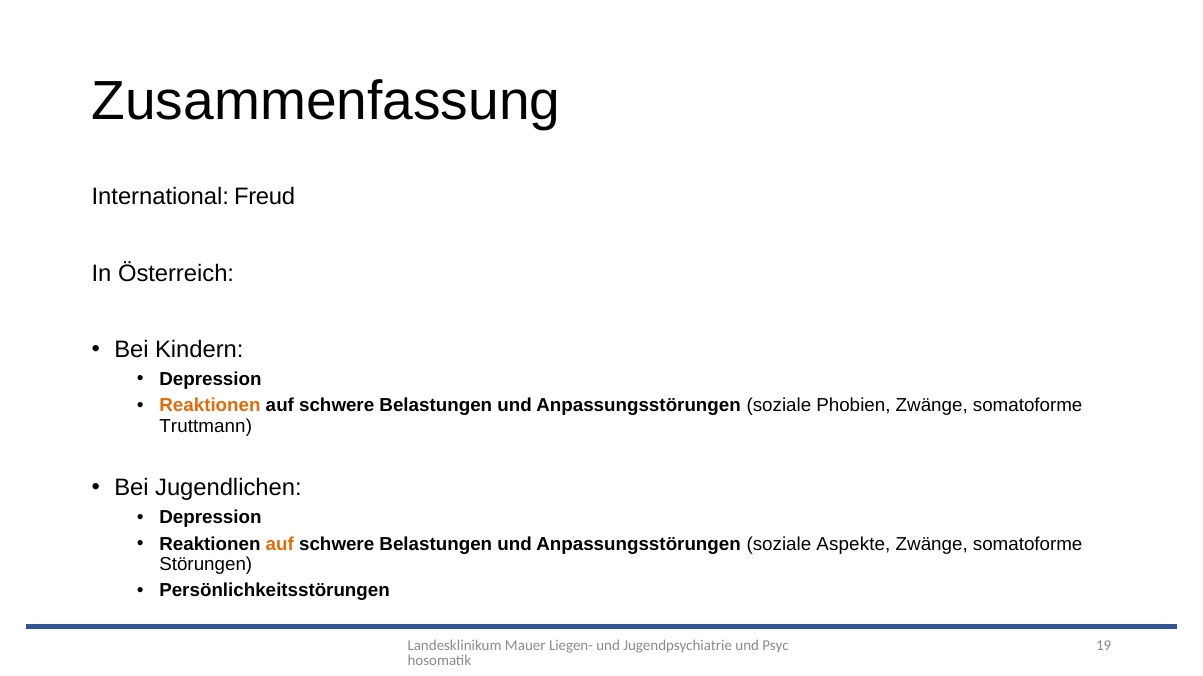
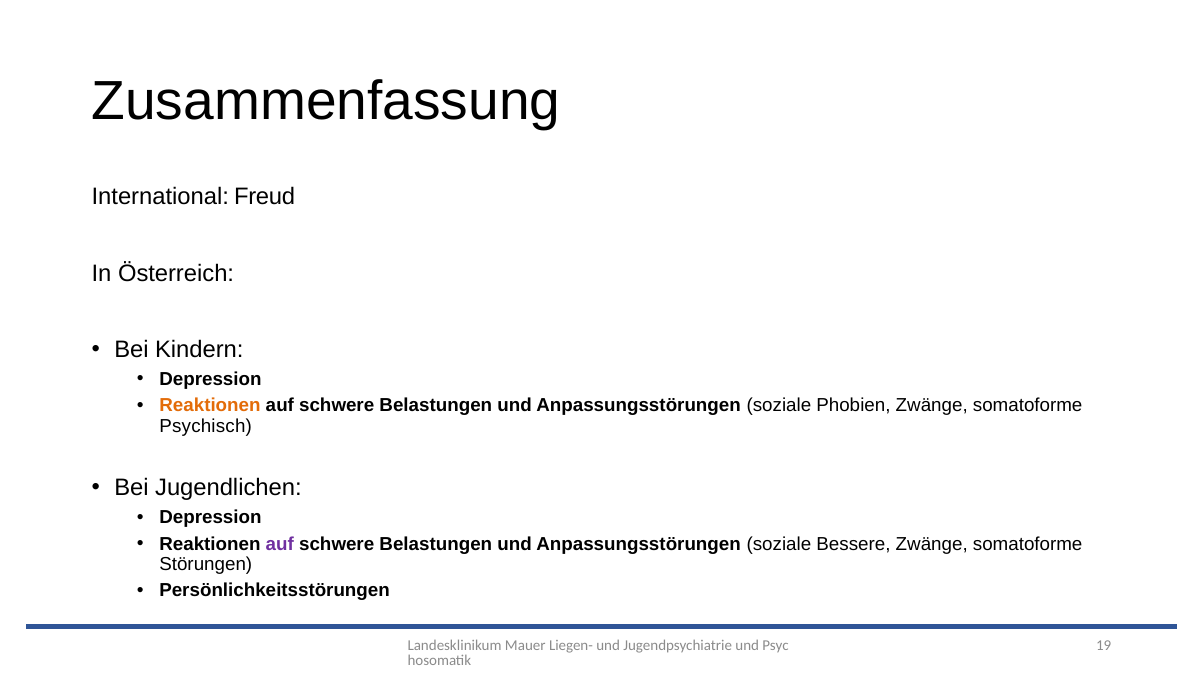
Truttmann: Truttmann -> Psychisch (206, 426)
auf colour: orange -> purple (280, 544)
Aspekte: Aspekte -> Bessere (853, 544)
